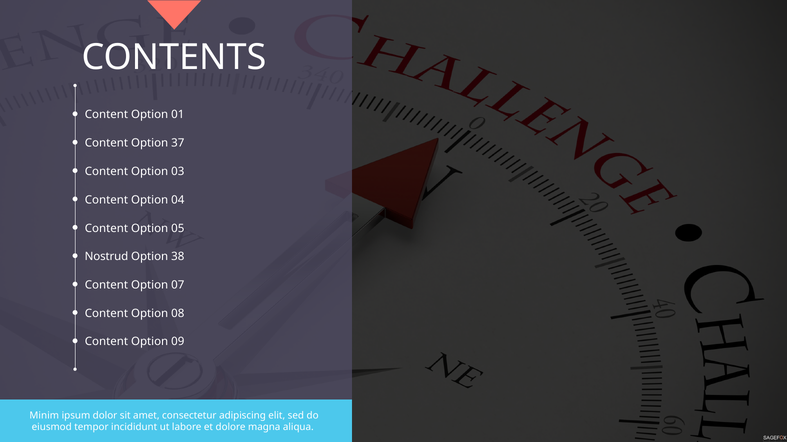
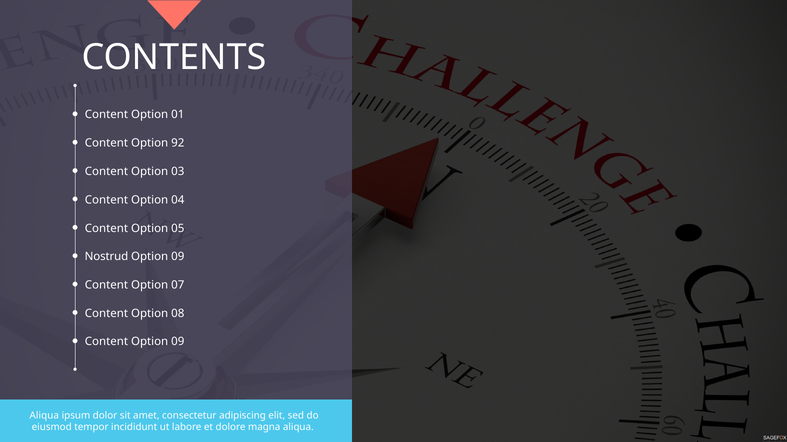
37: 37 -> 92 (178, 143)
38: 38 -> 09 (178, 257)
Minim: Minim -> Aliqua (44, 416)
